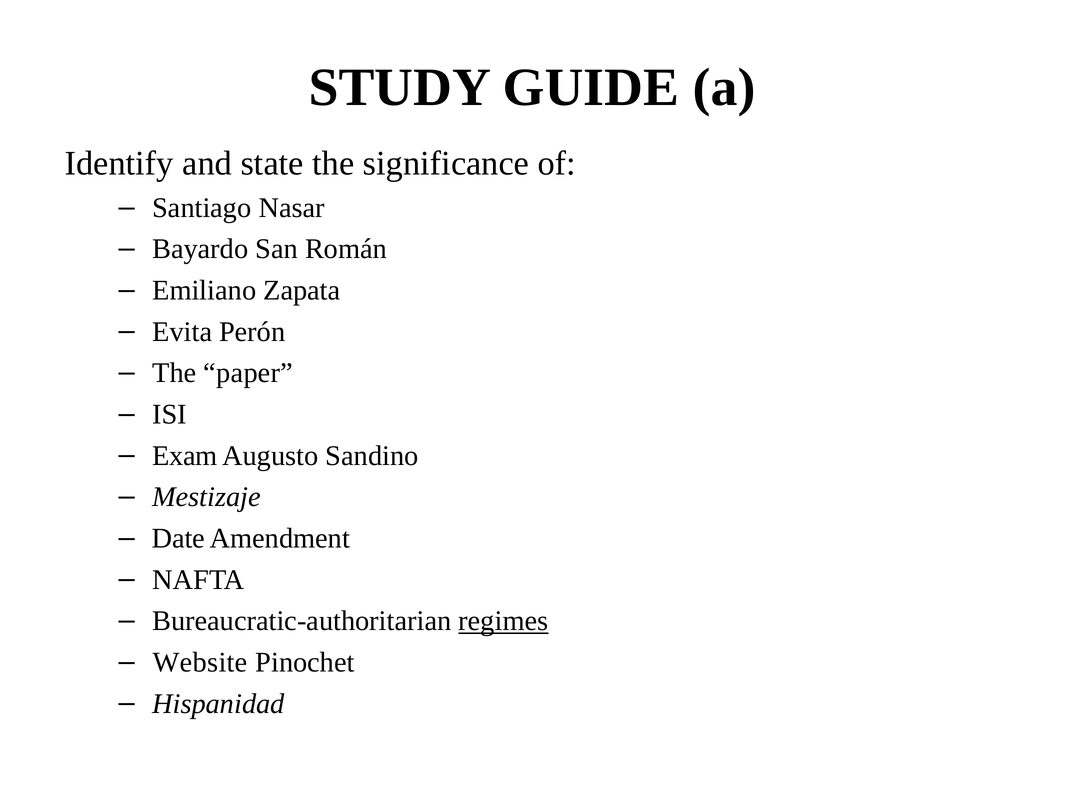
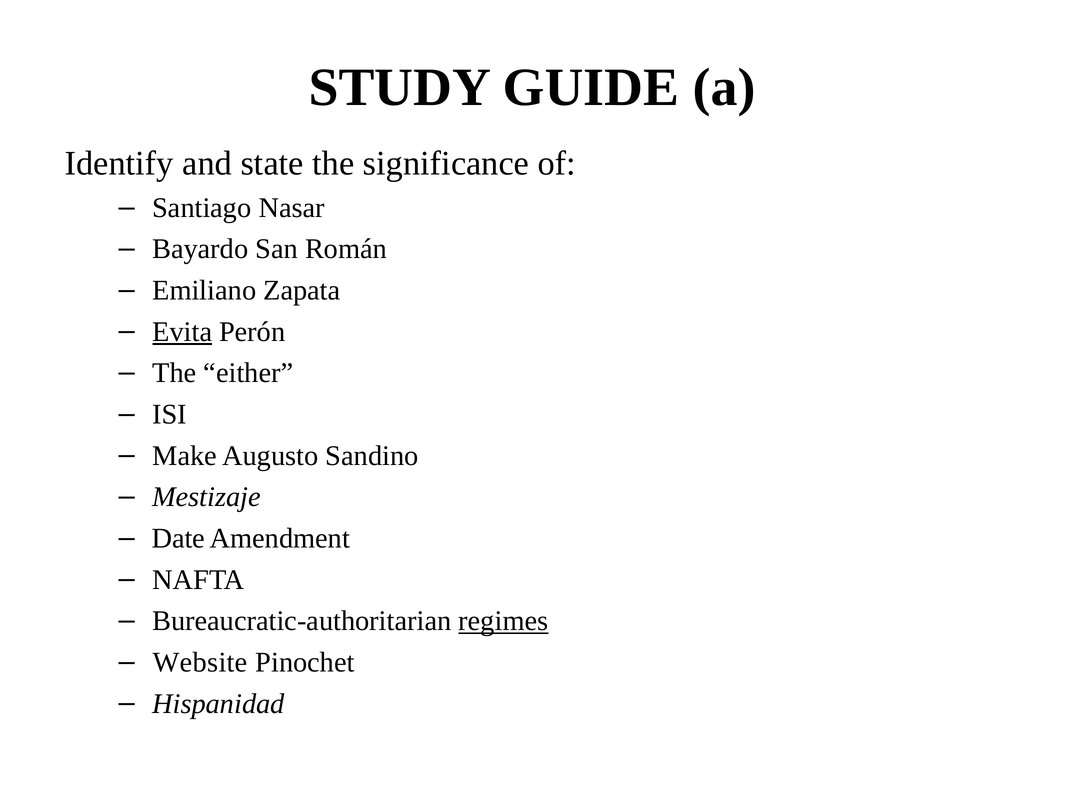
Evita underline: none -> present (182, 332)
paper: paper -> either (248, 373)
Exam: Exam -> Make (185, 455)
